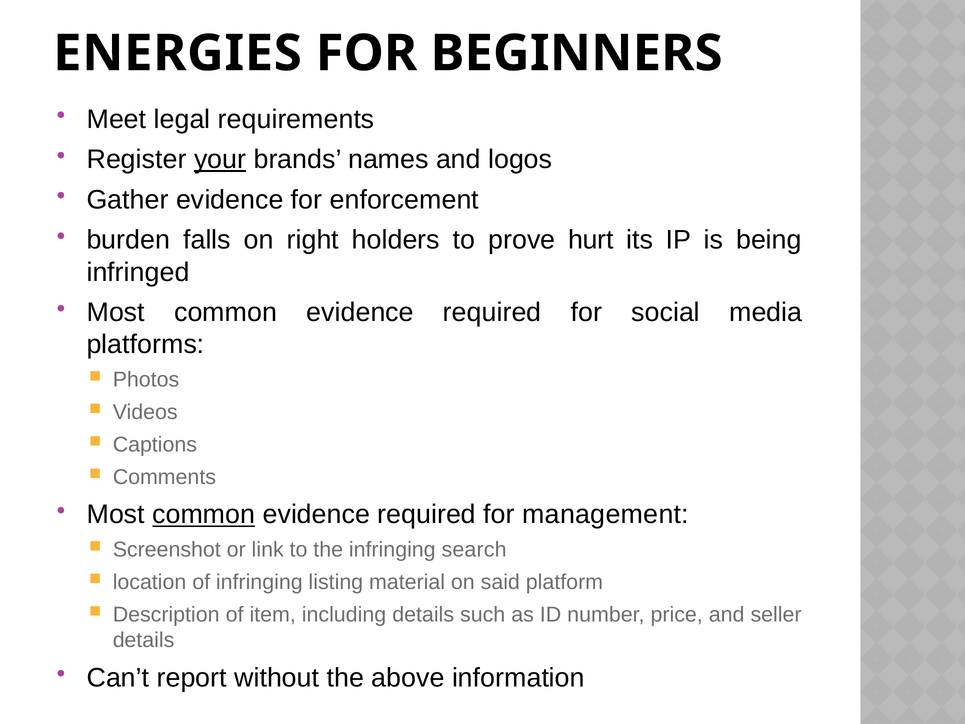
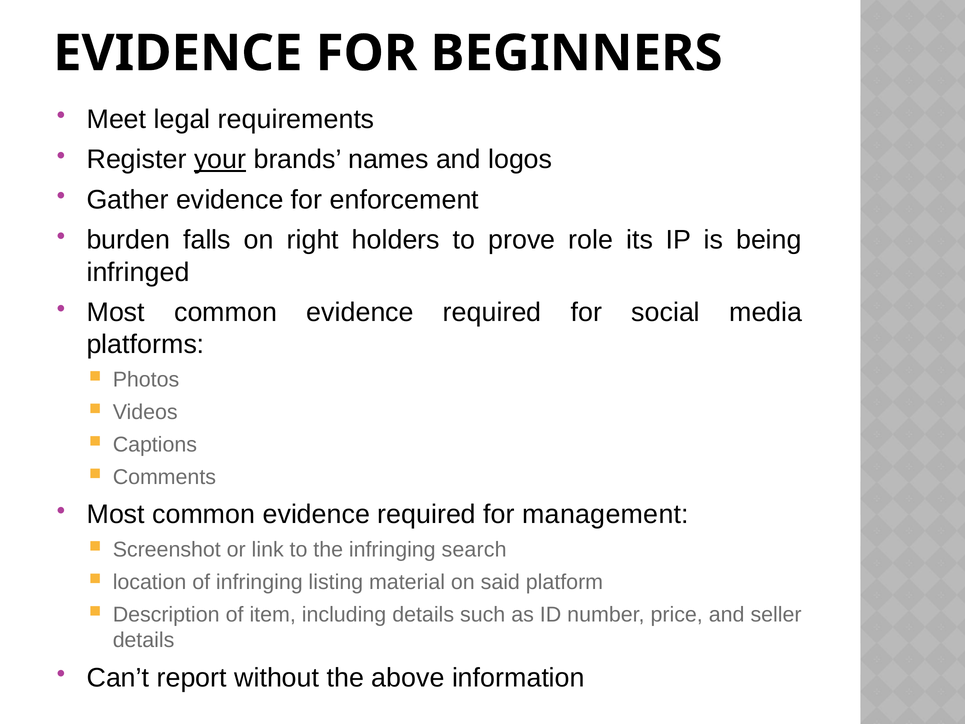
ENERGIES: ENERGIES -> EVIDENCE (178, 53)
hurt: hurt -> role (591, 240)
common underline: present -> none (204, 514)
